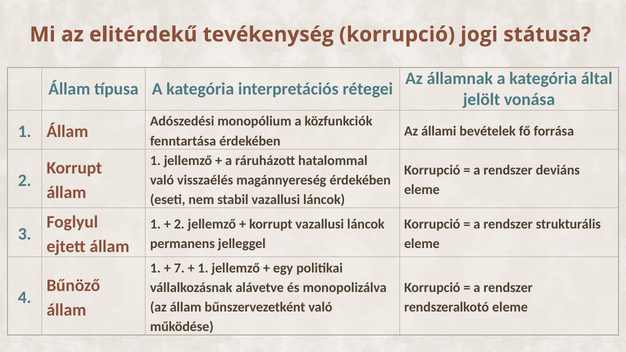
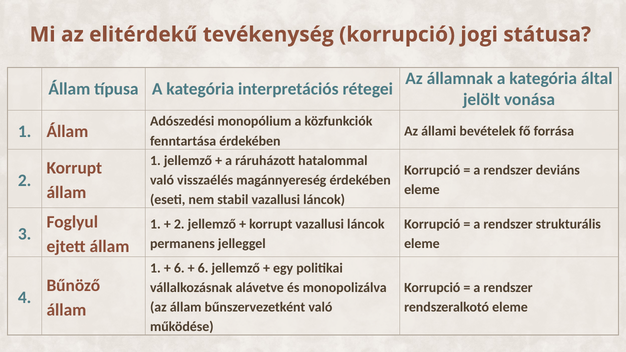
7: 7 -> 6 (179, 268)
1: 1 -> 6 (203, 268)
